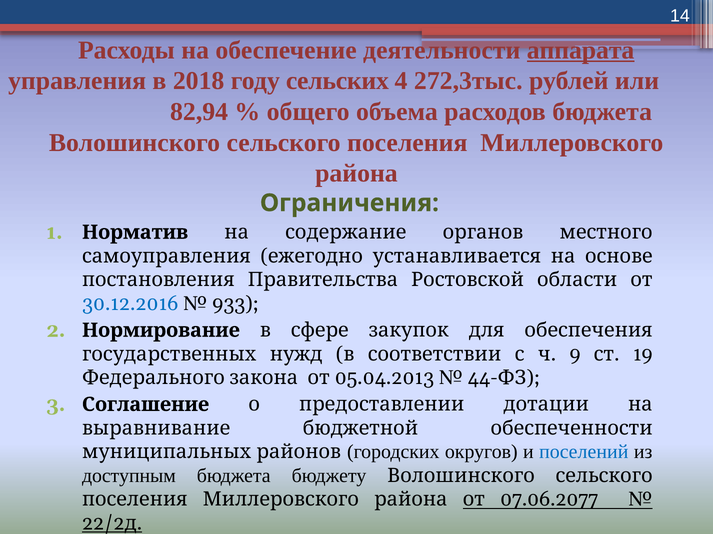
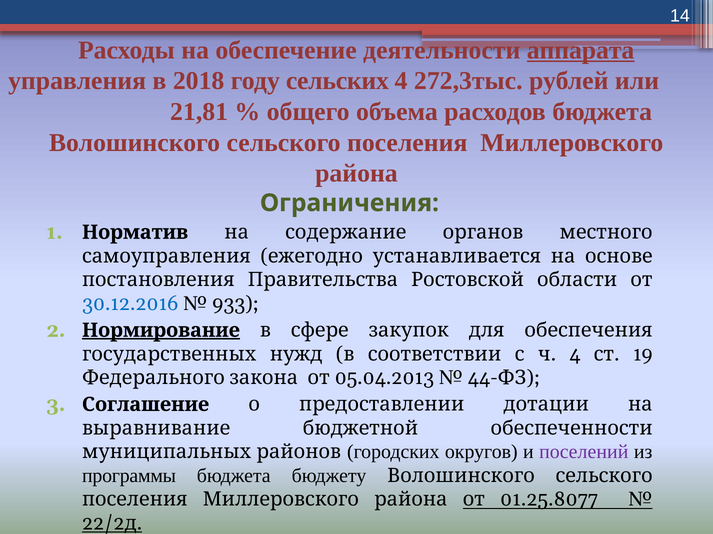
82,94: 82,94 -> 21,81 (199, 112)
Нормирование underline: none -> present (161, 331)
9: 9 -> 4 (575, 354)
поселений colour: blue -> purple (584, 453)
доступным: доступным -> программы (129, 476)
07.06.2077: 07.06.2077 -> 01.25.8077 (549, 500)
